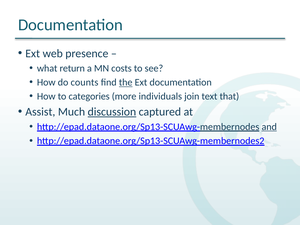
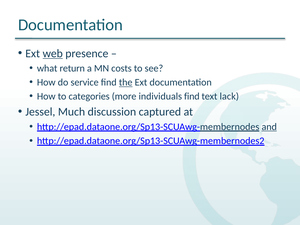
web underline: none -> present (53, 54)
counts: counts -> service (85, 82)
individuals join: join -> find (192, 96)
that: that -> lack (229, 96)
Assist: Assist -> Jessel (40, 112)
discussion underline: present -> none (112, 112)
